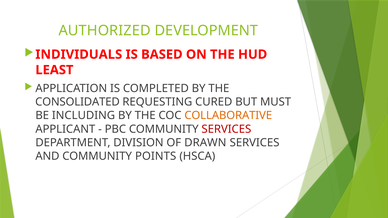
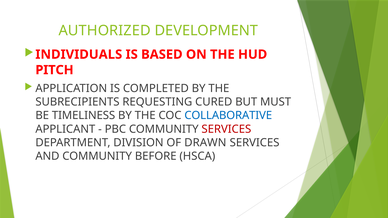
LEAST: LEAST -> PITCH (54, 70)
CONSOLIDATED: CONSOLIDATED -> SUBRECIPIENTS (77, 102)
INCLUDING: INCLUDING -> TIMELINESS (84, 116)
COLLABORATIVE colour: orange -> blue (228, 116)
POINTS: POINTS -> BEFORE (156, 156)
